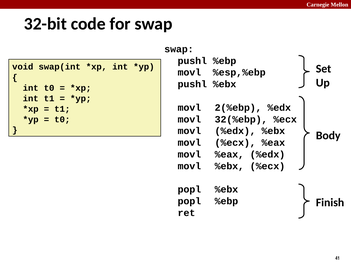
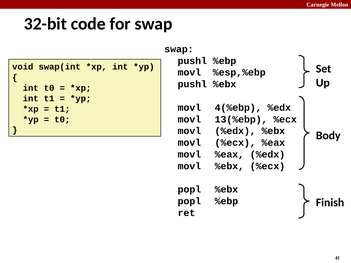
2(%ebp: 2(%ebp -> 4(%ebp (238, 108)
32(%ebp: 32(%ebp -> 13(%ebp (241, 119)
